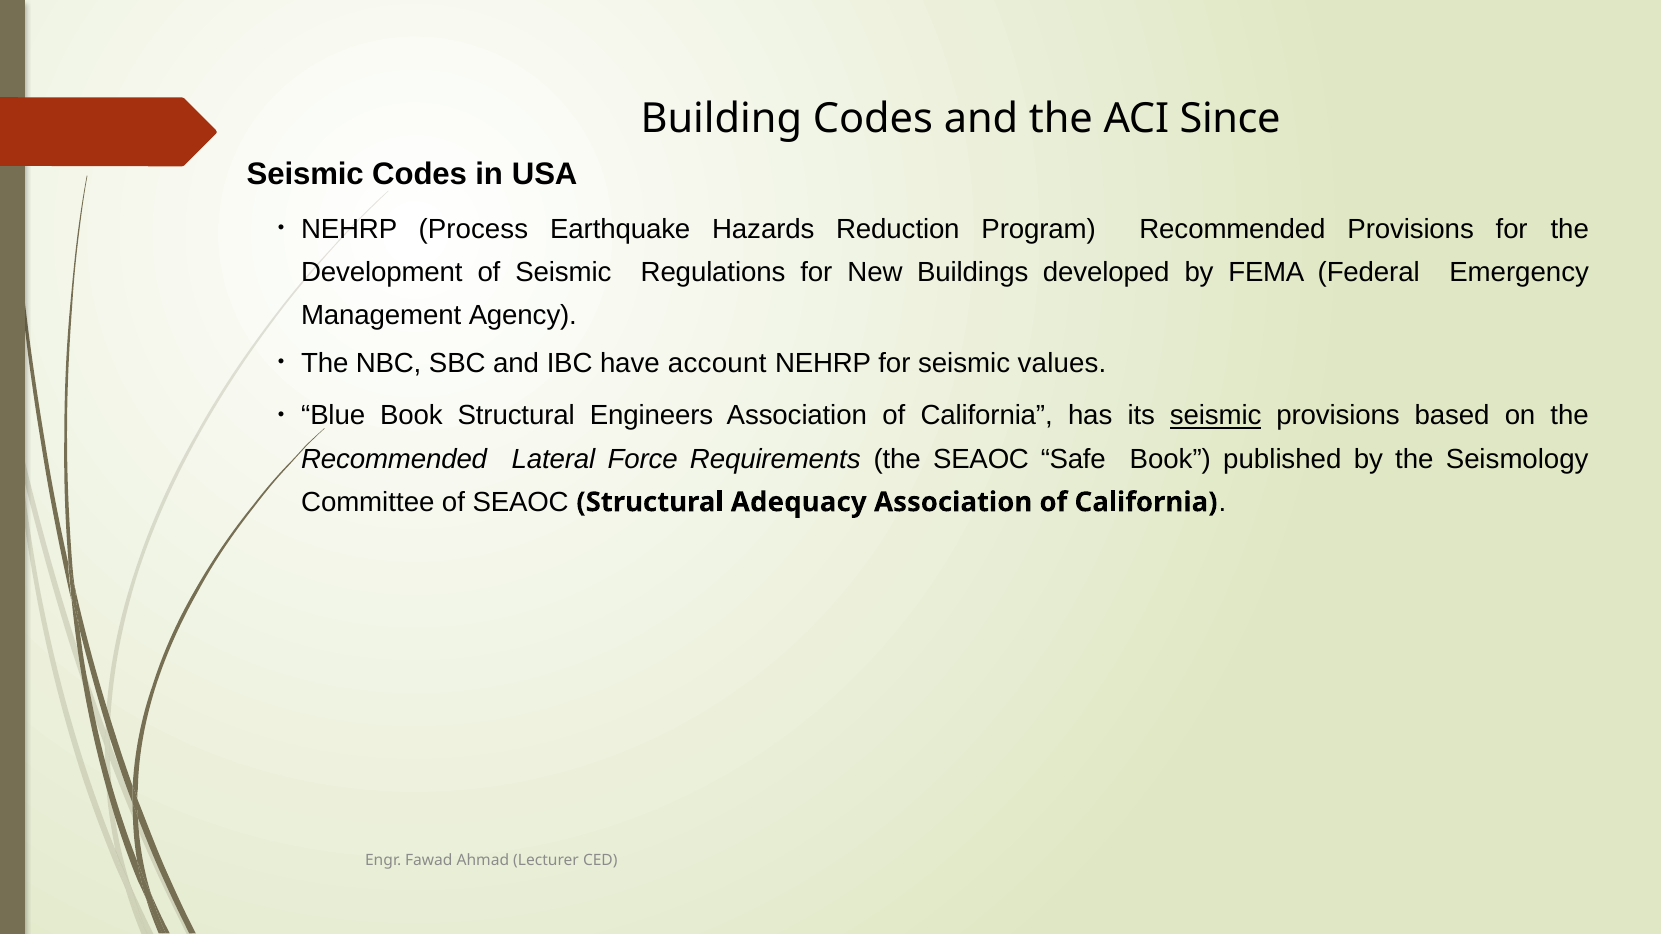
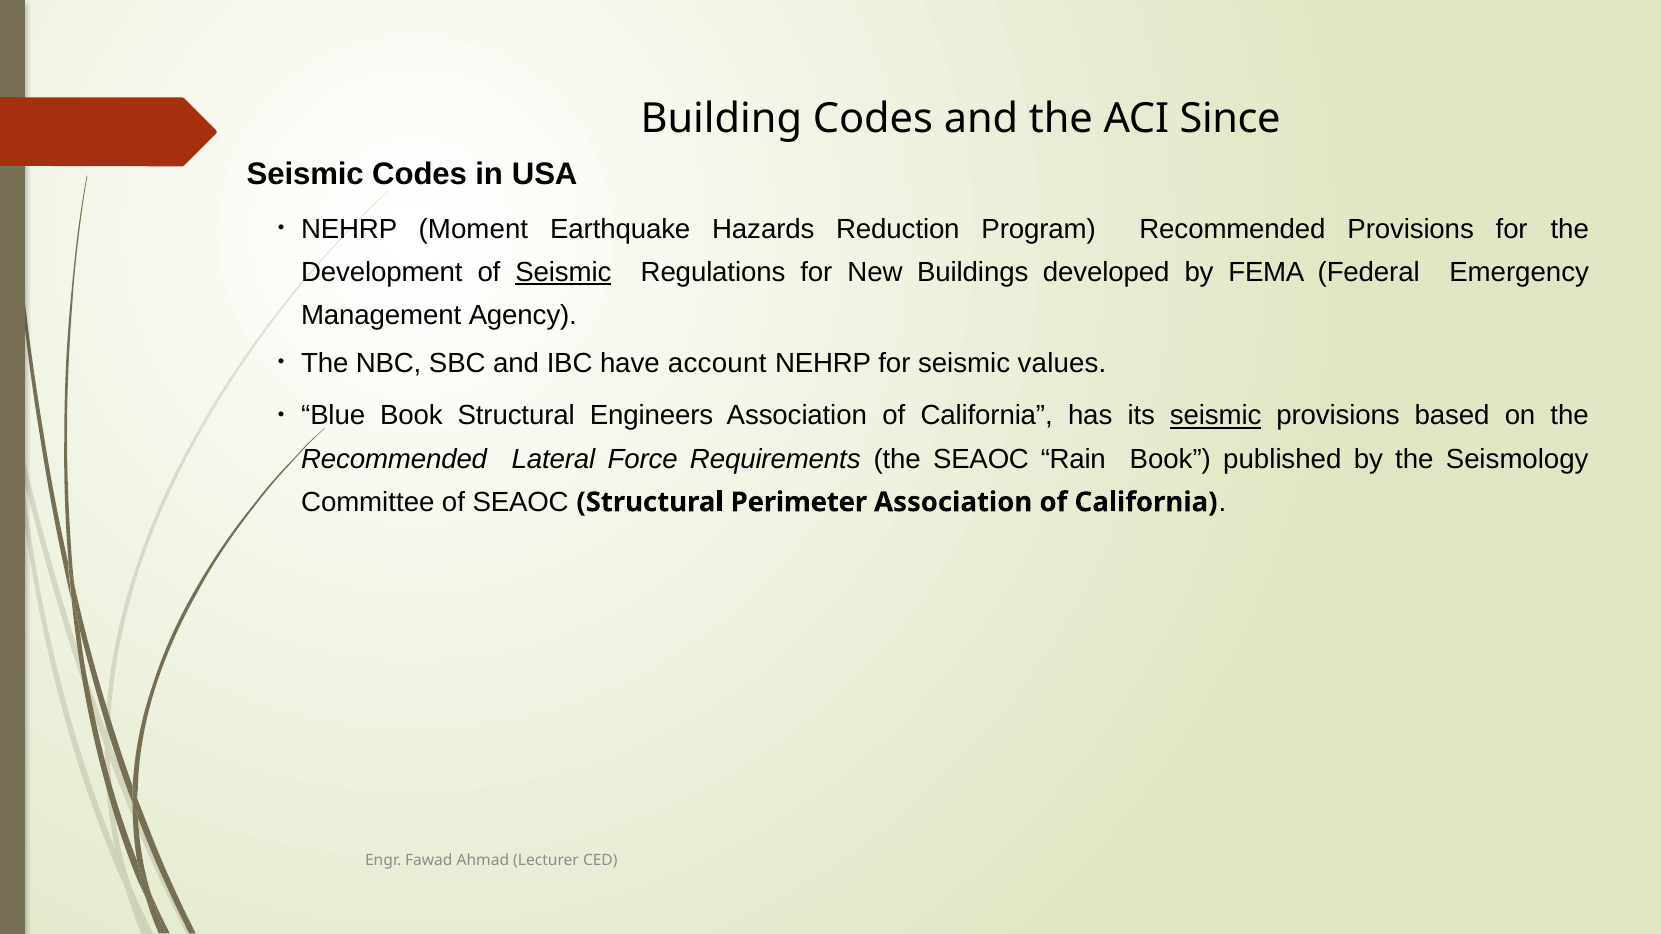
Process: Process -> Moment (473, 229)
Seismic underline: none -> present (563, 272)
Safe: Safe -> Rain (1073, 459)
Adequacy: Adequacy -> Perimeter (799, 502)
